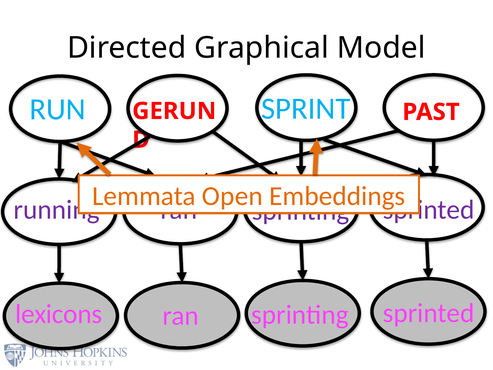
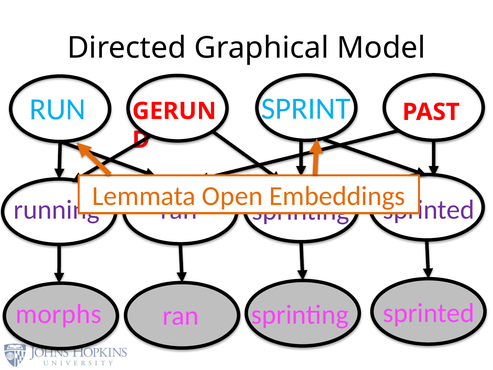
lexicons: lexicons -> morphs (58, 314)
